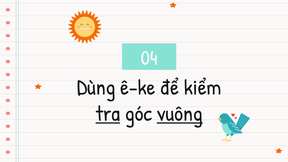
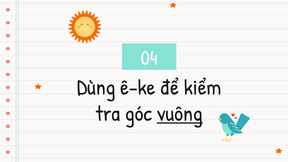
tra underline: present -> none (108, 114)
